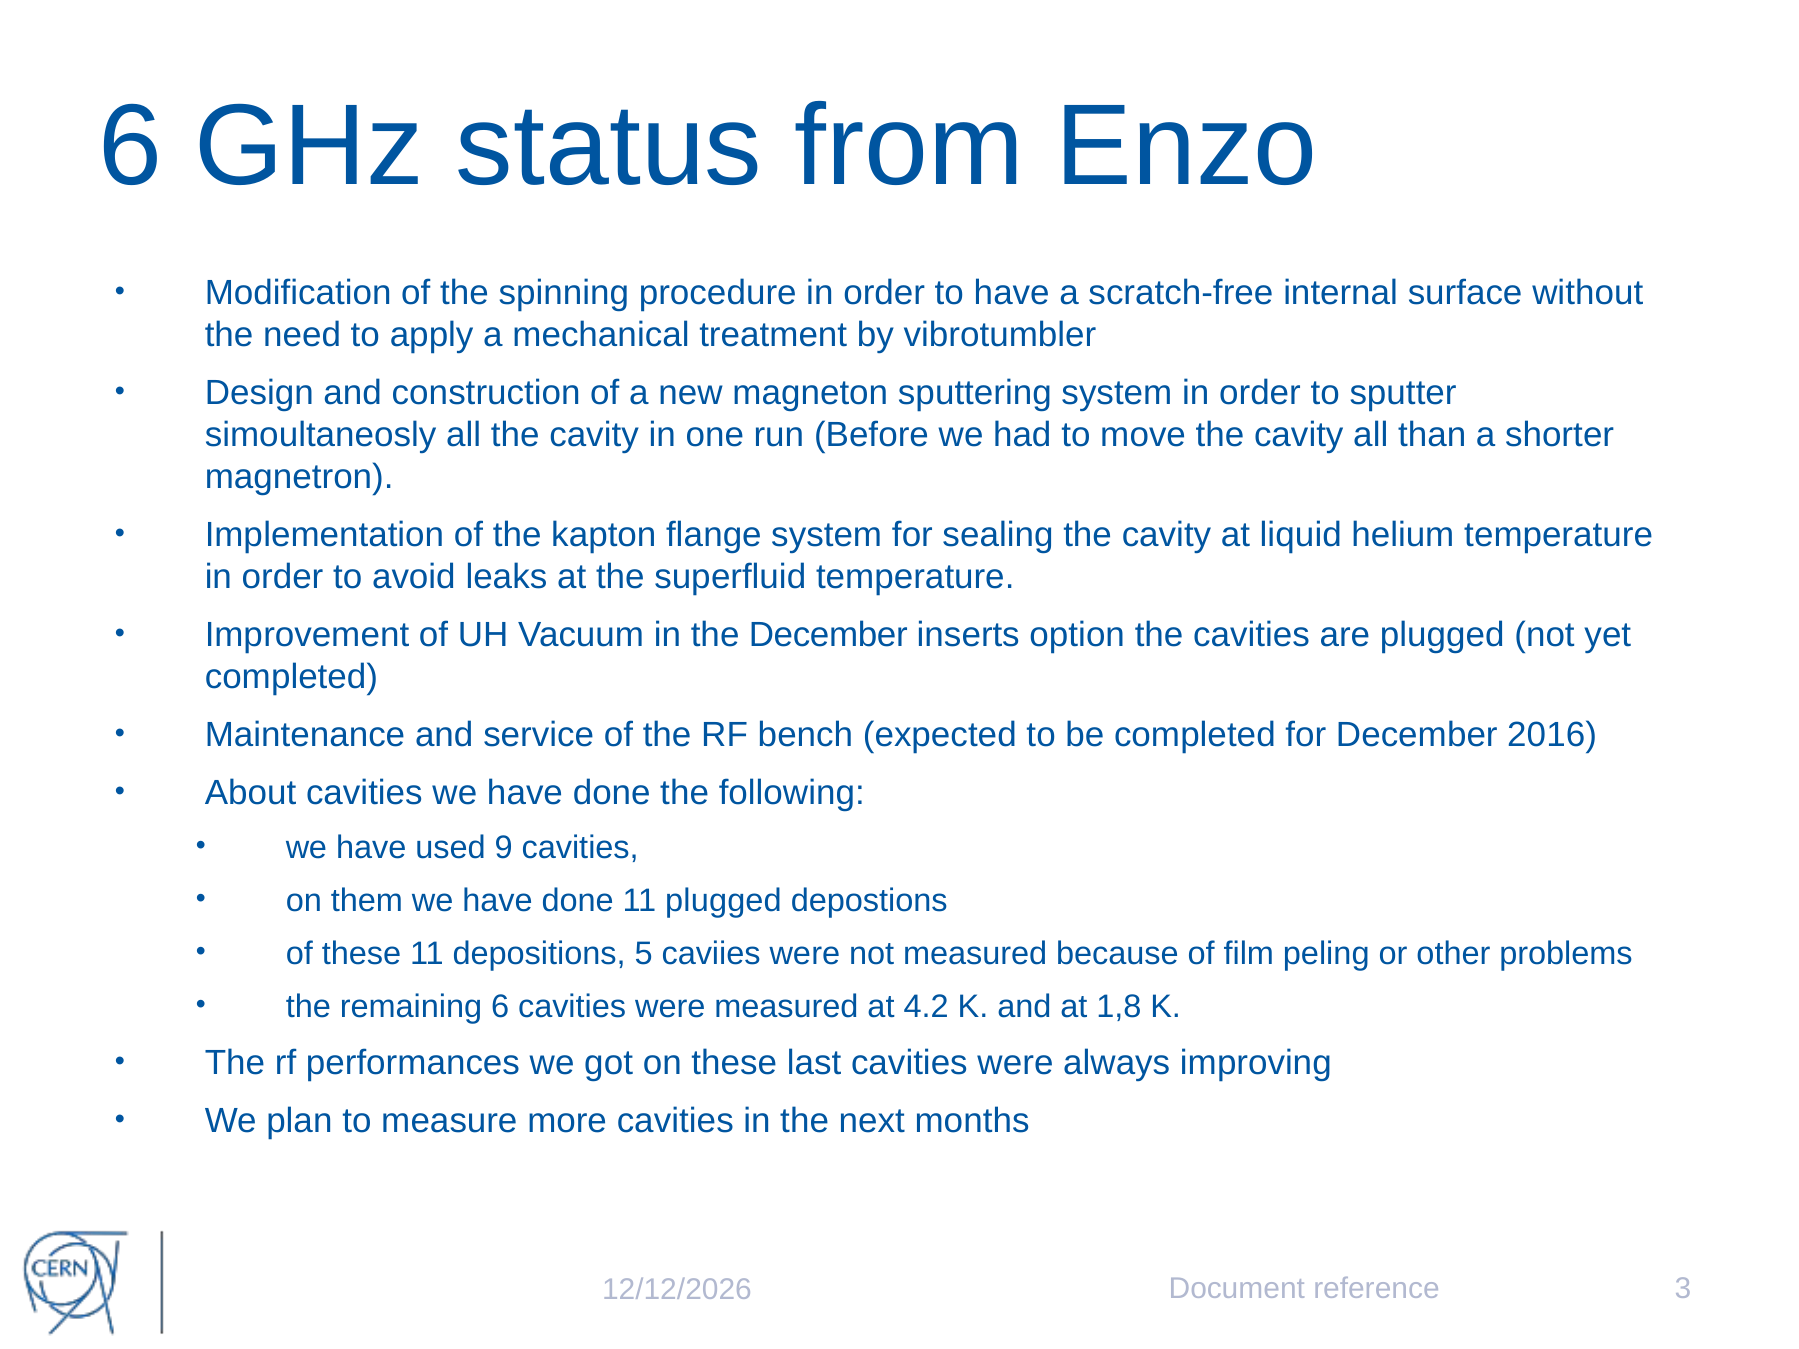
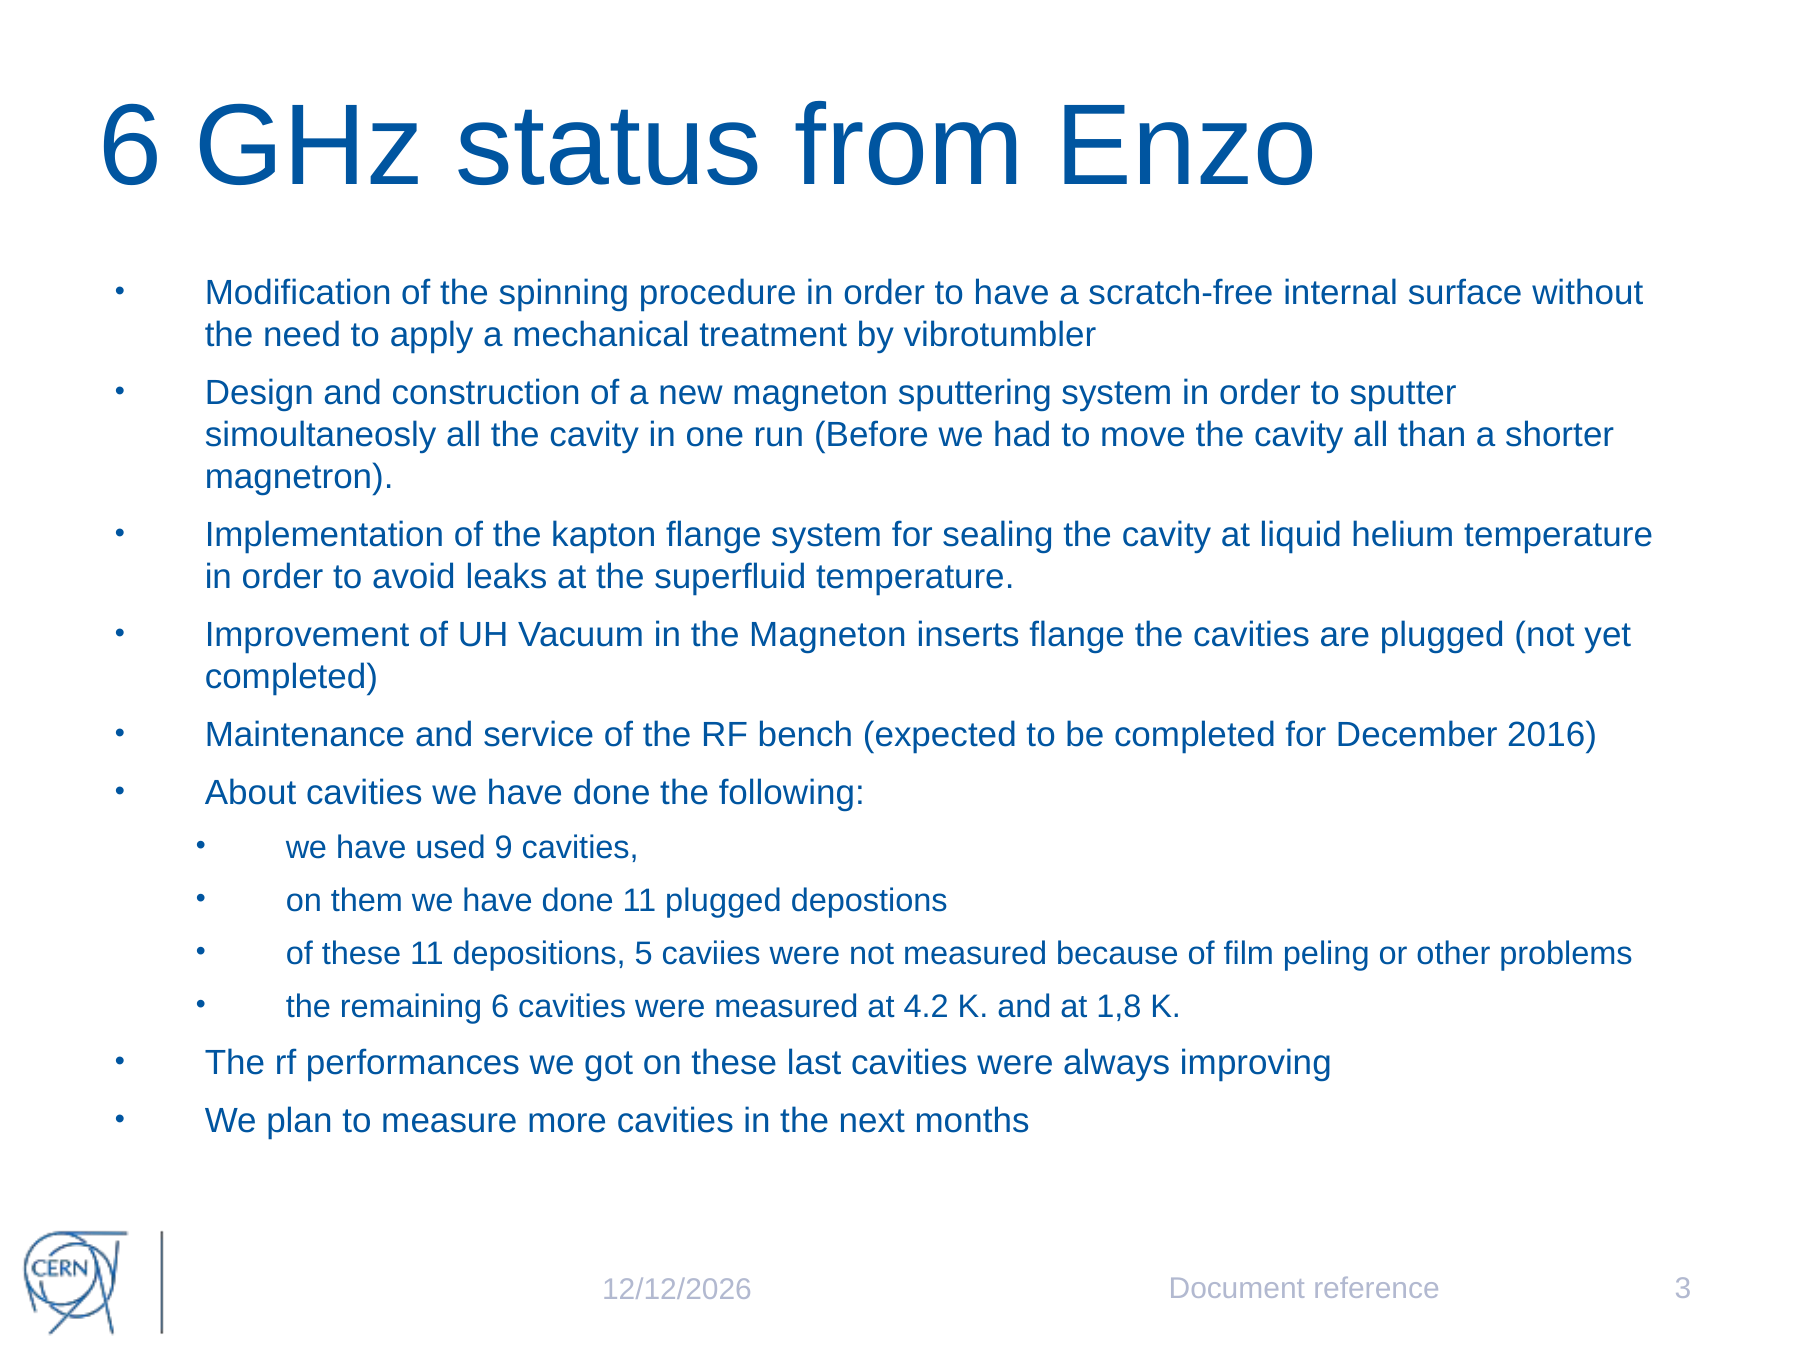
the December: December -> Magneton (828, 635)
inserts option: option -> flange (1077, 635)
